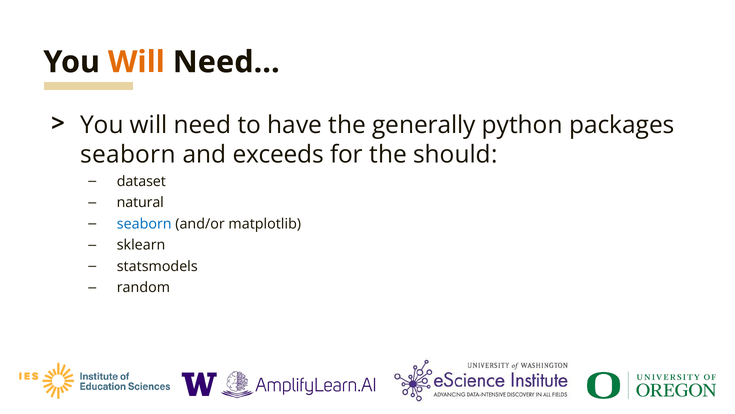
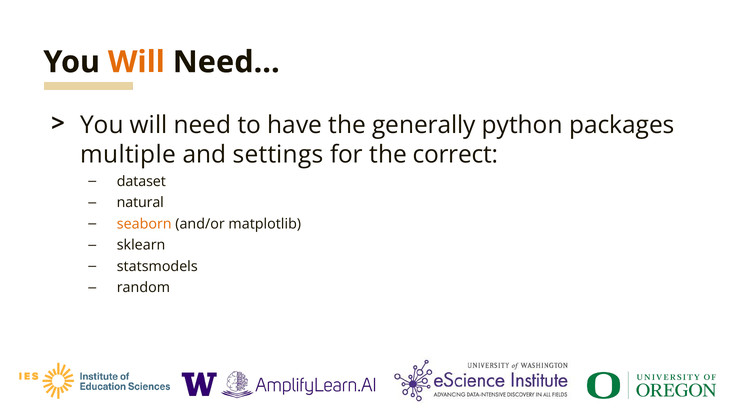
seaborn: seaborn -> multiple (128, 154)
exceeds: exceeds -> settings (278, 154)
should: should -> correct (455, 154)
seaborn colour: blue -> orange (144, 224)
